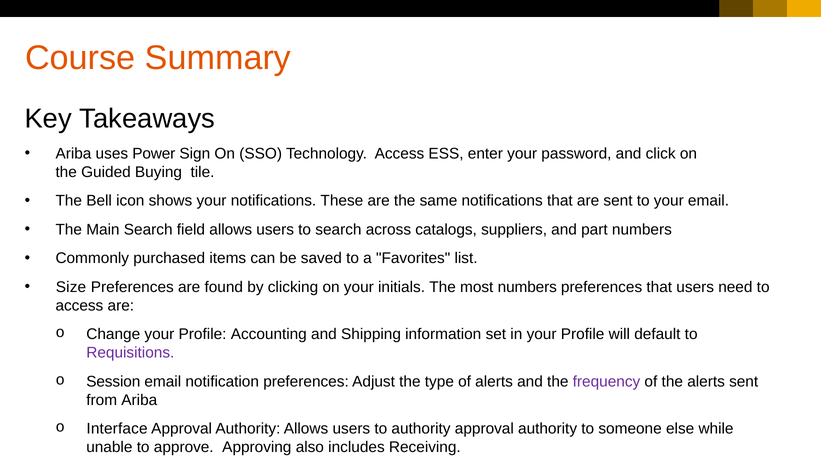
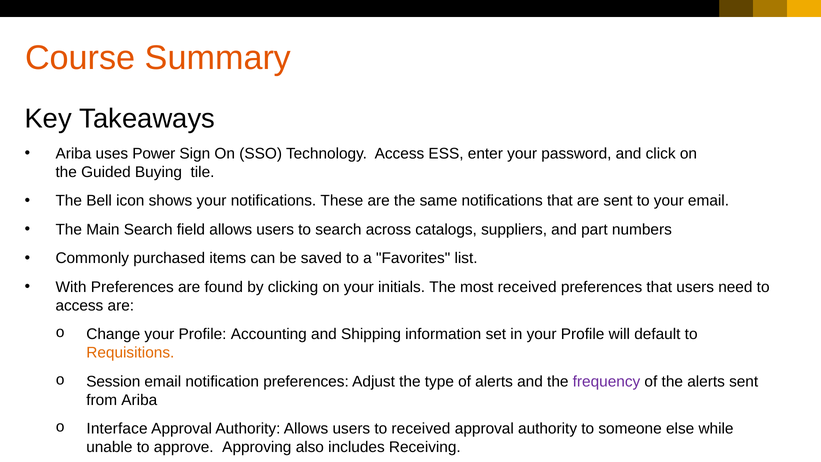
Size: Size -> With (71, 287)
most numbers: numbers -> received (527, 287)
Requisitions colour: purple -> orange (130, 353)
to authority: authority -> received (421, 429)
